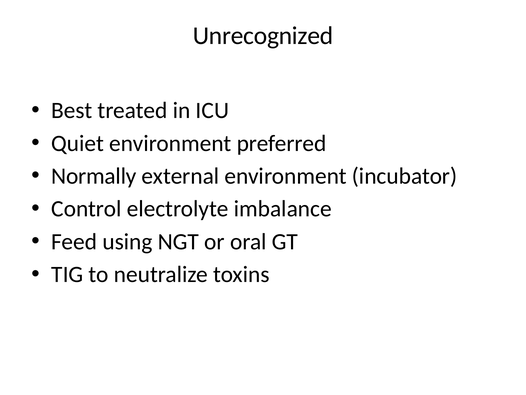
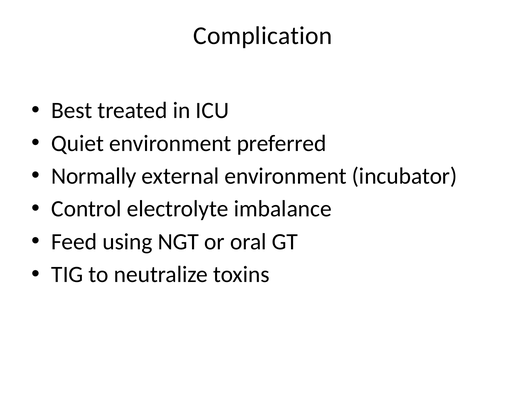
Unrecognized: Unrecognized -> Complication (263, 36)
